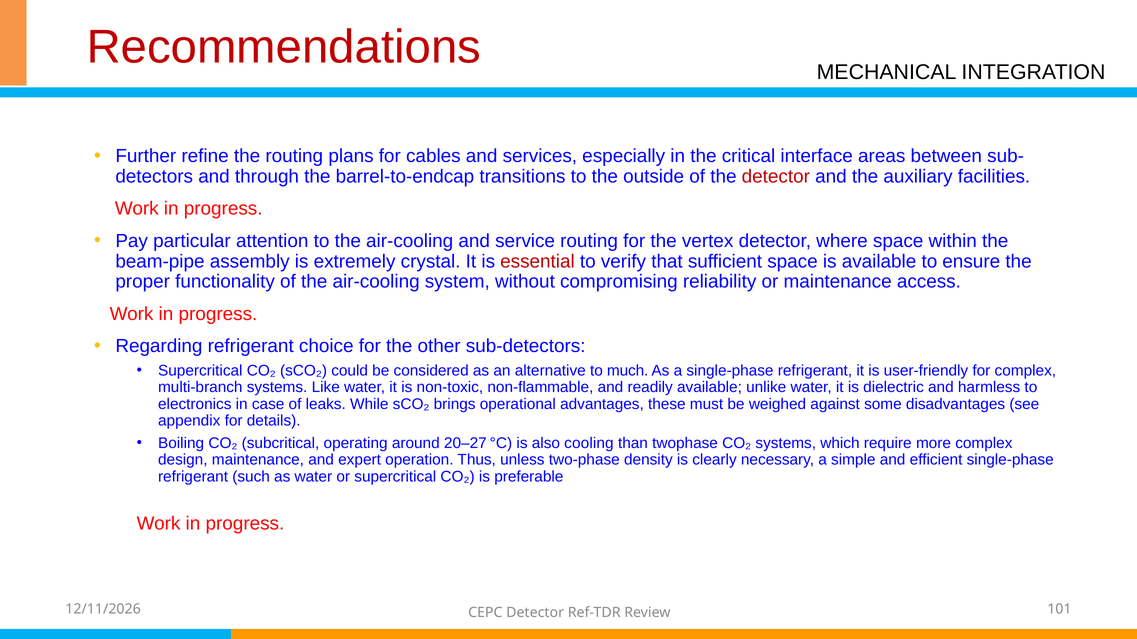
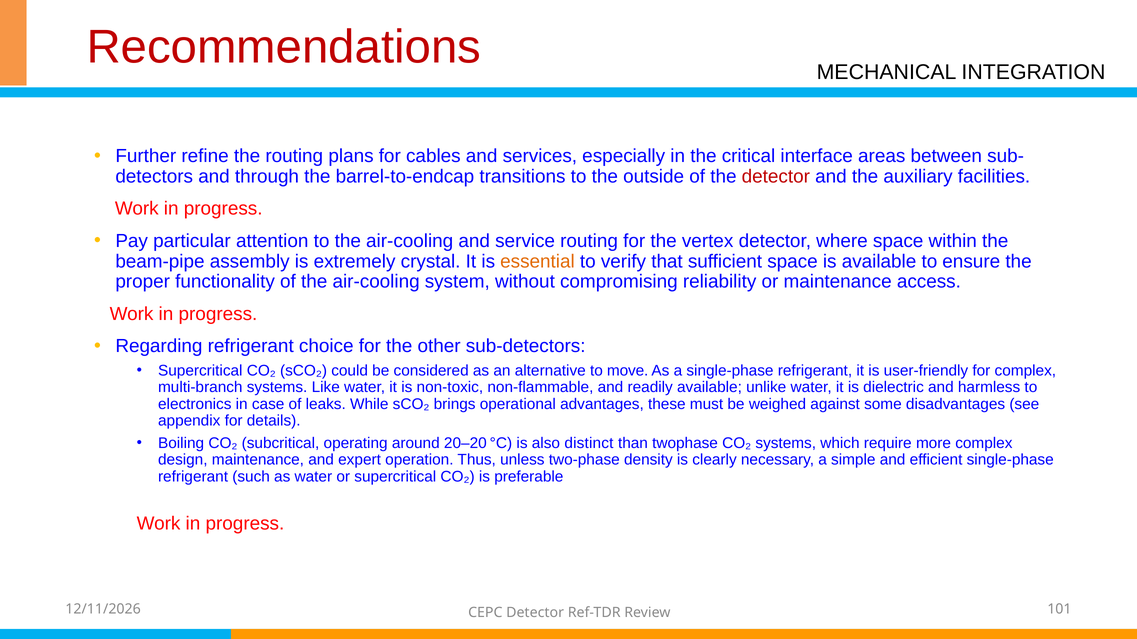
essential colour: red -> orange (537, 261)
much: much -> move (628, 371)
20–27: 20–27 -> 20–20 (465, 444)
cooling: cooling -> distinct (589, 444)
